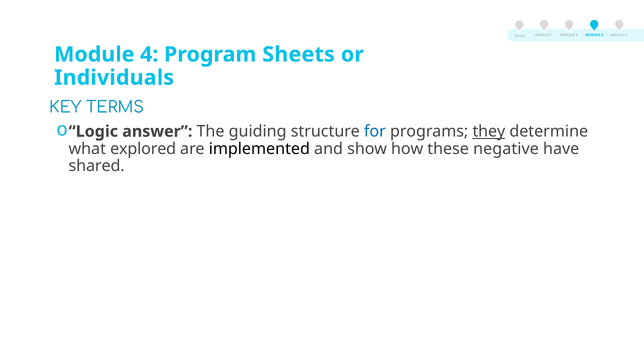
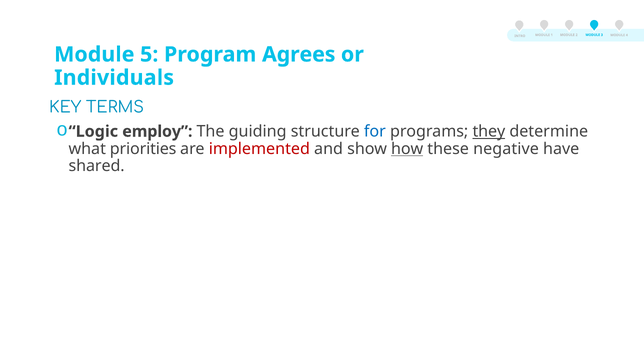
4: 4 -> 5 (149, 55)
Sheets: Sheets -> Agrees (299, 55)
answer: answer -> employ (157, 132)
explored: explored -> priorities (143, 149)
implemented colour: black -> red (259, 149)
how underline: none -> present (407, 149)
